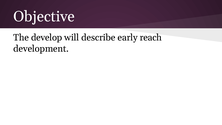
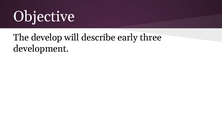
reach: reach -> three (151, 38)
